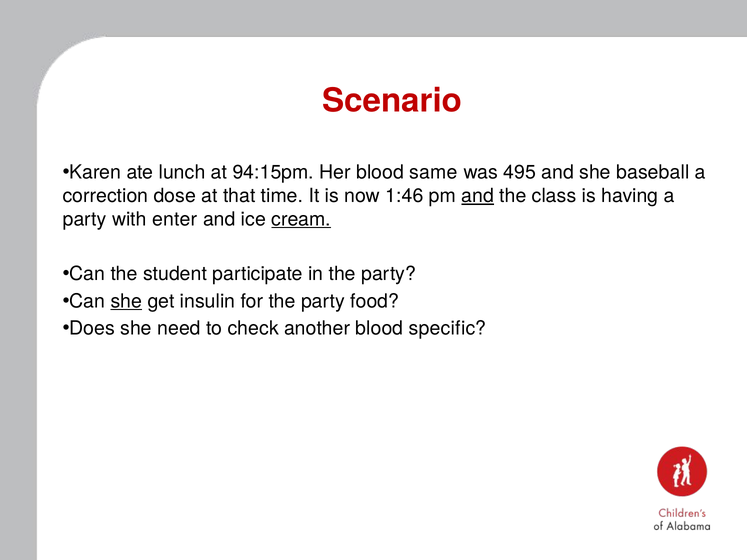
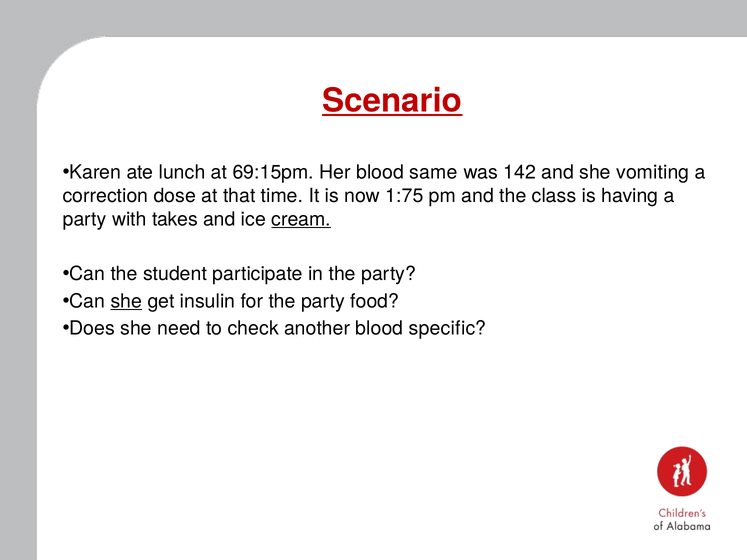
Scenario underline: none -> present (392, 101)
94:15pm: 94:15pm -> 69:15pm (273, 173)
495: 495 -> 142 (520, 173)
baseball: baseball -> vomiting (653, 173)
1:46: 1:46 -> 1:75 (404, 196)
and underline: present -> none (478, 196)
enter: enter -> takes (175, 219)
